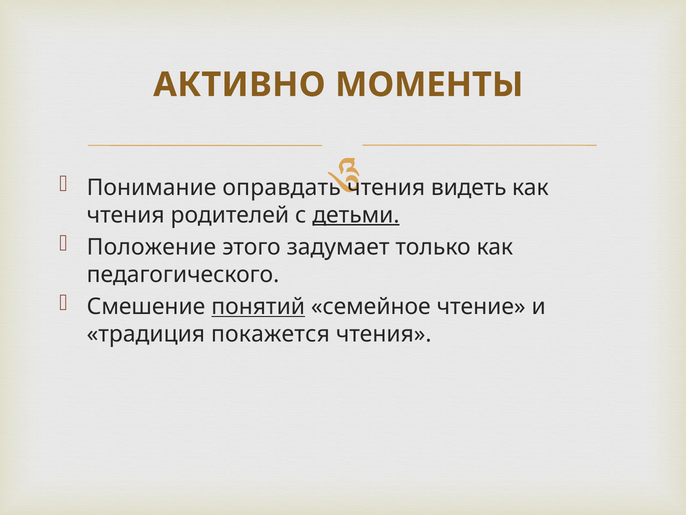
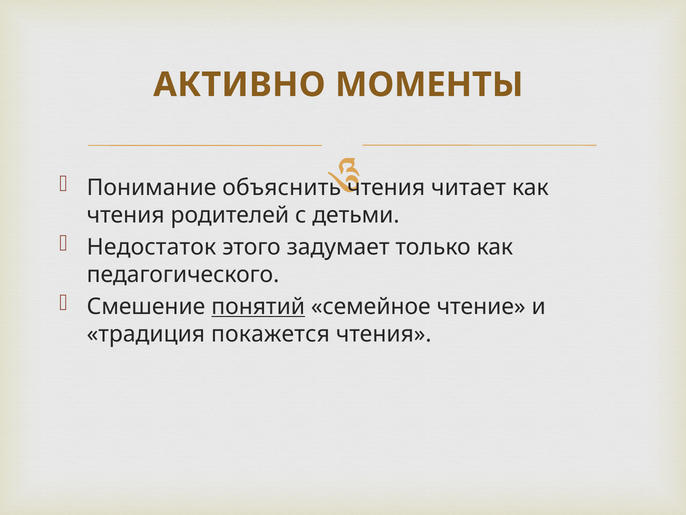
оправдать: оправдать -> объяснить (282, 187)
видеть: видеть -> читает (469, 187)
детьми underline: present -> none (356, 215)
Положение: Положение -> Недостаток (151, 247)
